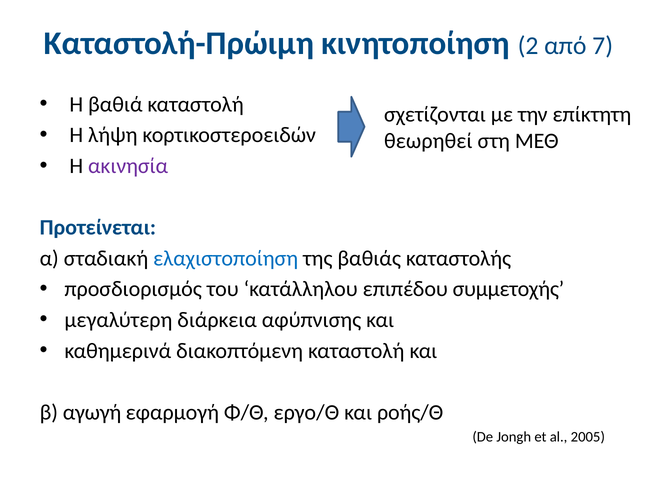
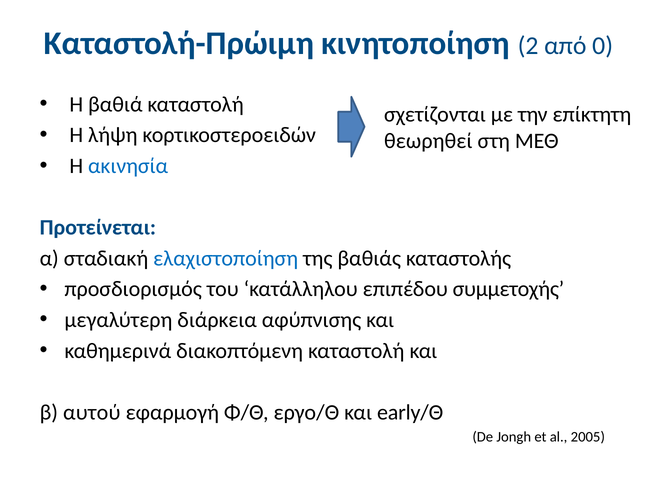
7: 7 -> 0 (603, 46)
ακινησία colour: purple -> blue (128, 166)
αγωγή: αγωγή -> αυτού (92, 413)
ροής/Θ: ροής/Θ -> early/Θ (410, 413)
